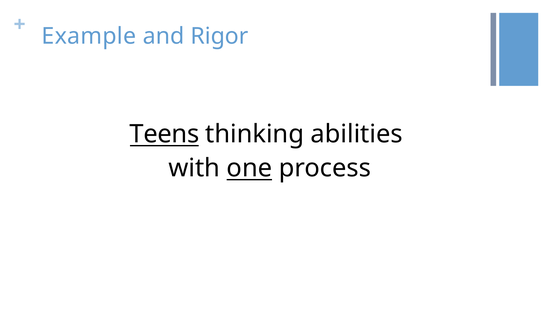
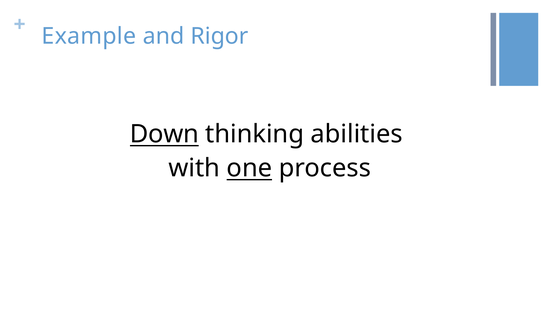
Teens: Teens -> Down (164, 134)
